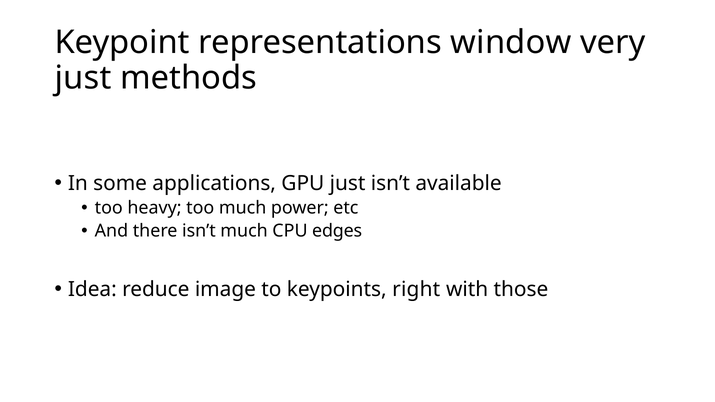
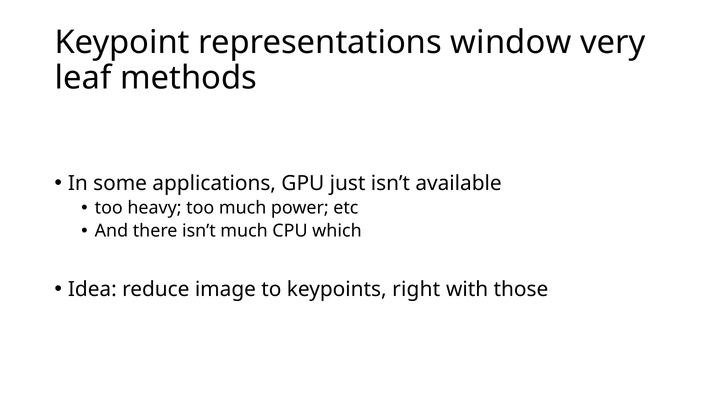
just: just -> leaf (83, 78)
edges: edges -> which (337, 231)
